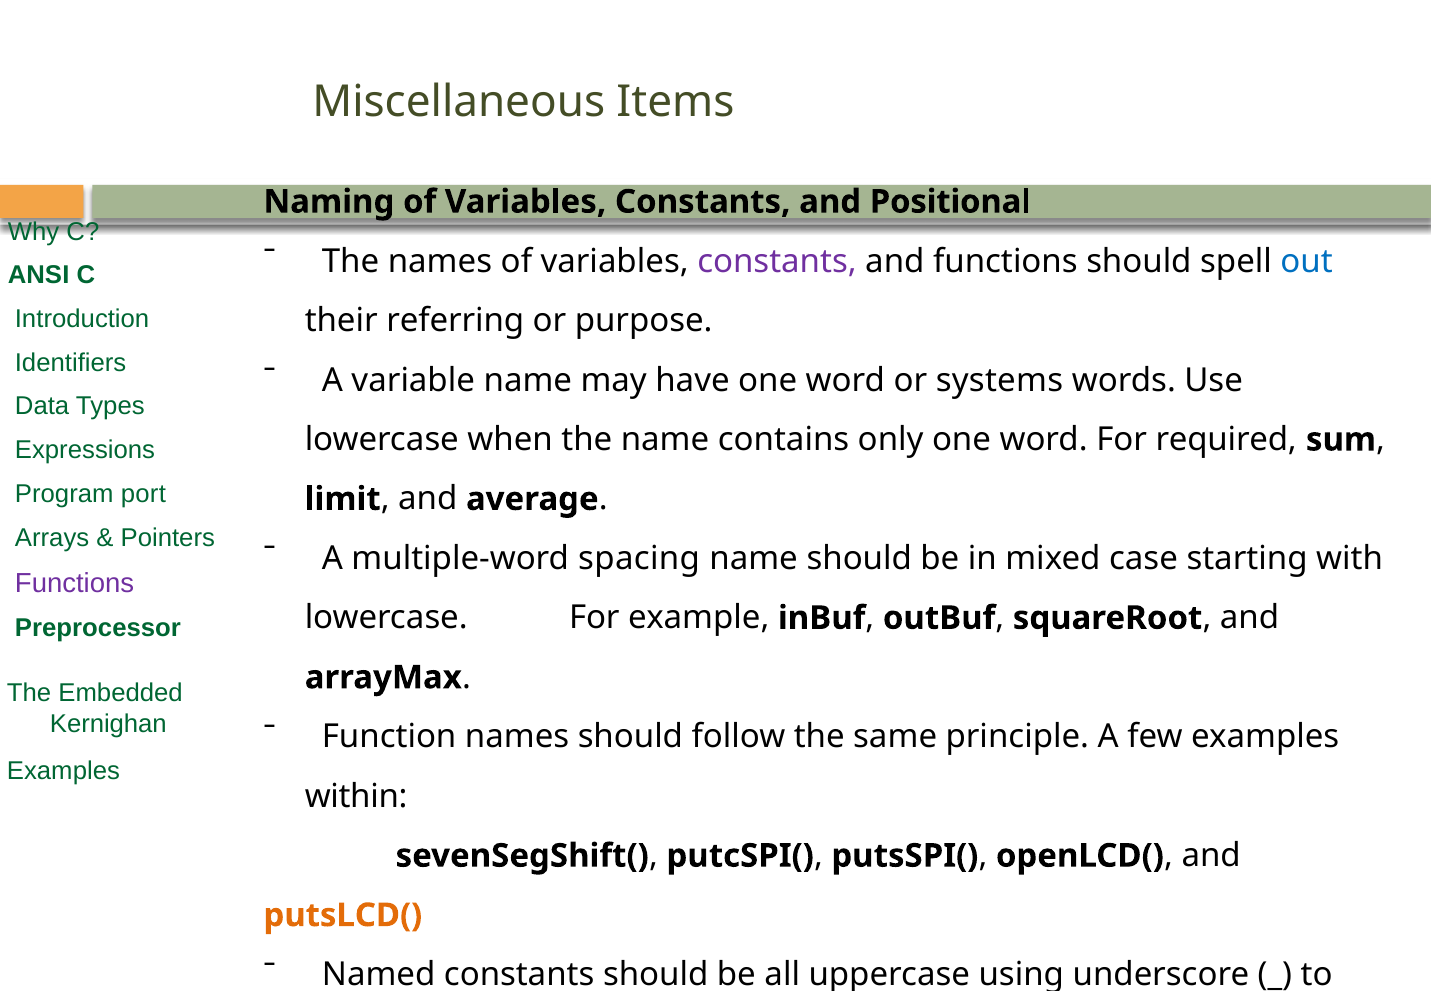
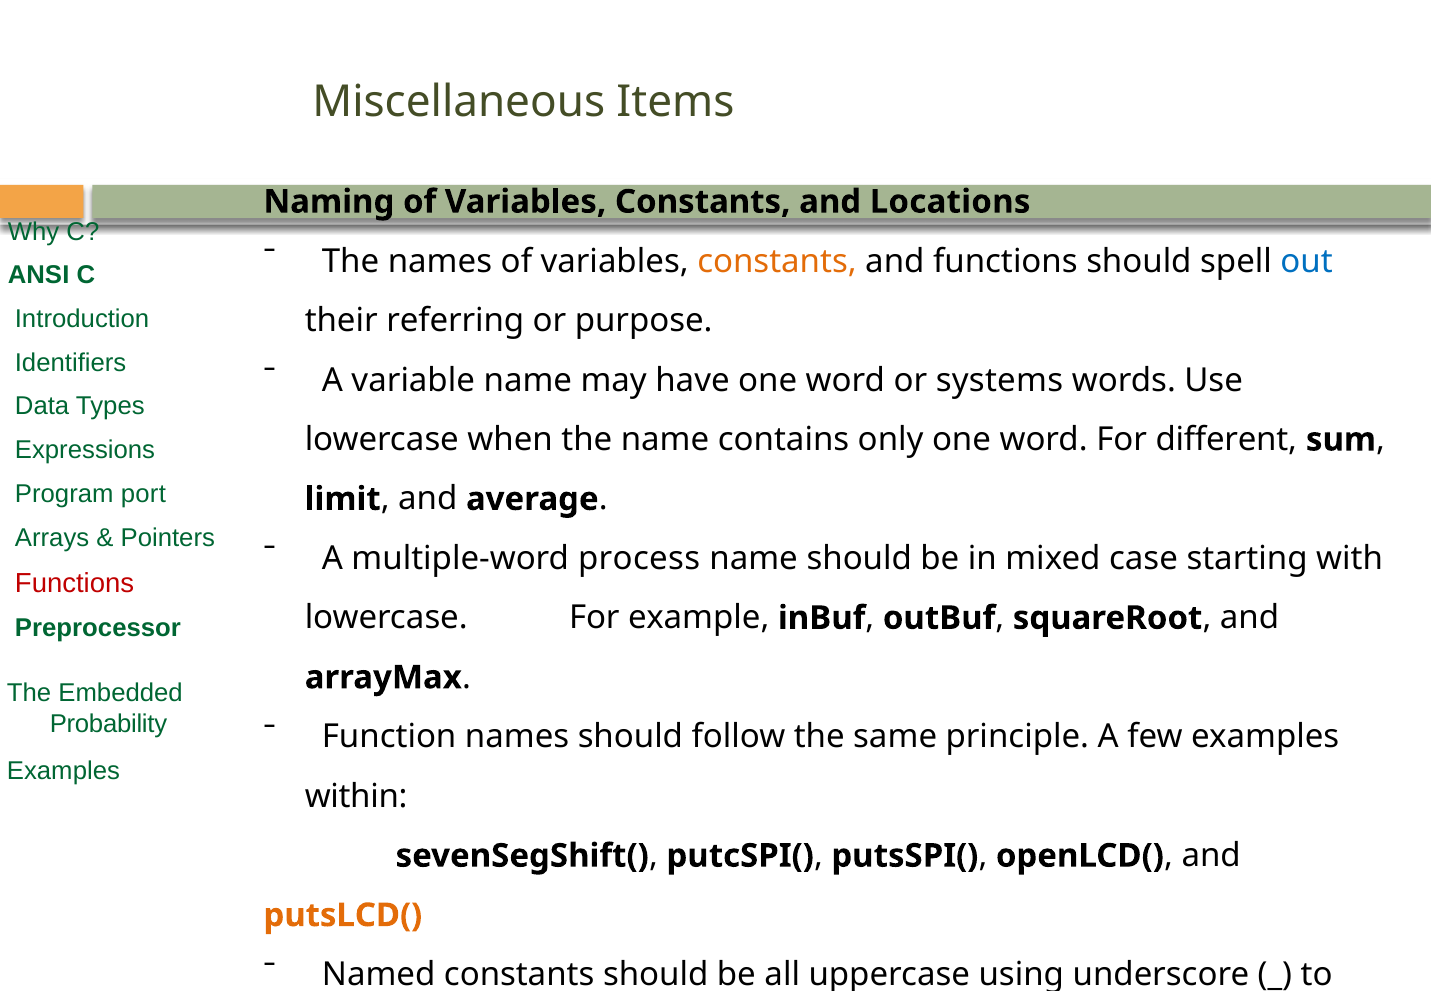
Positional: Positional -> Locations (950, 202)
constants colour: purple -> orange (777, 261)
required: required -> different (1226, 440)
spacing: spacing -> process (639, 559)
Functions colour: purple -> red (75, 583)
Kernighan: Kernighan -> Probability (108, 724)
